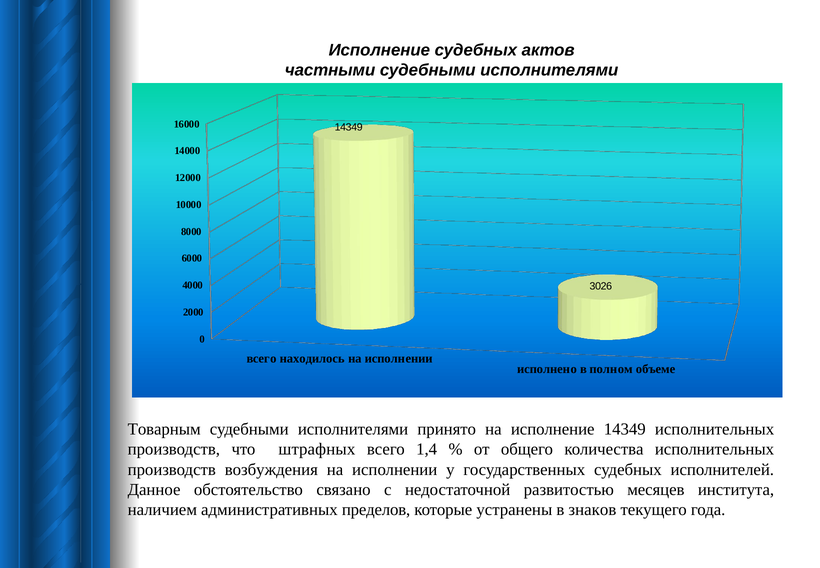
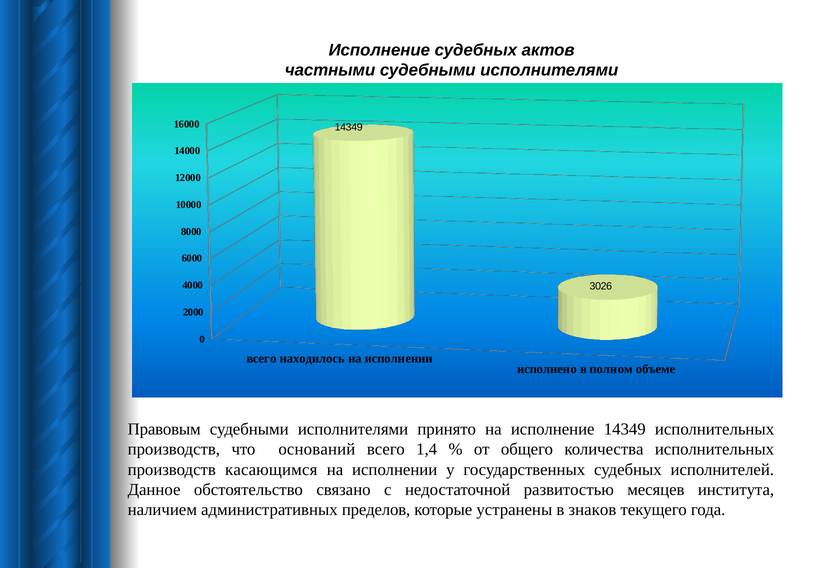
Товарным: Товарным -> Правовым (164, 429)
штрафных: штрафных -> оснований (317, 449)
возбуждения: возбуждения -> касающимся (271, 469)
